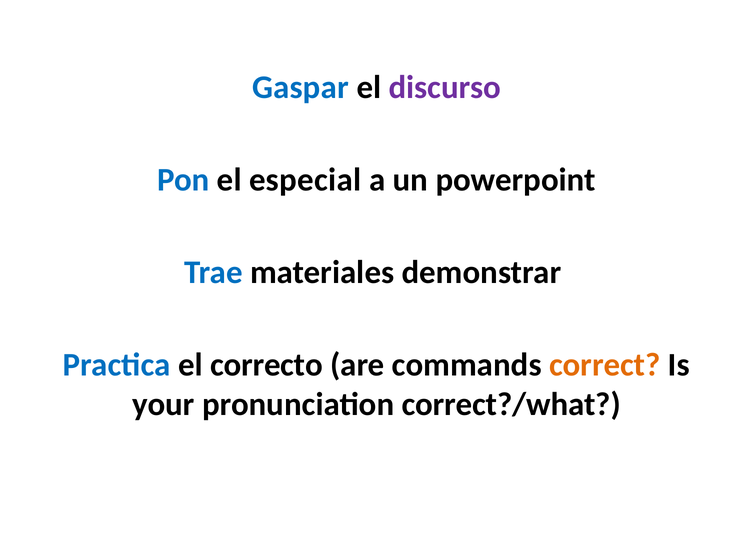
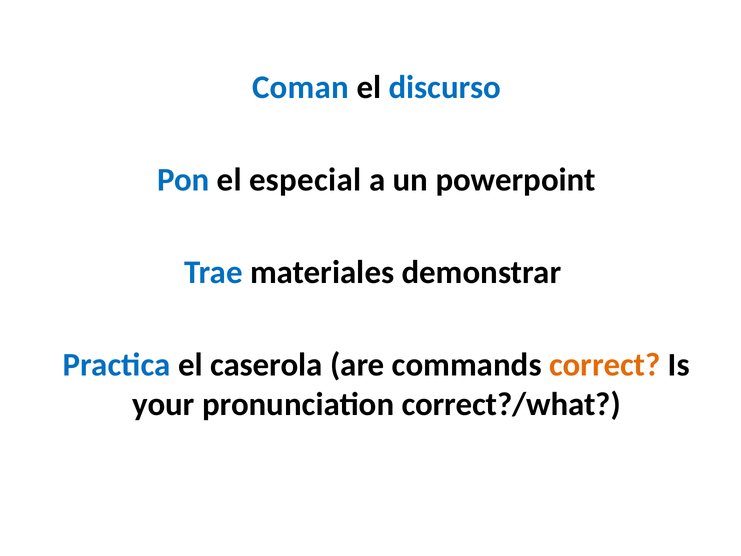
Gaspar: Gaspar -> Coman (300, 88)
discurso colour: purple -> blue (445, 88)
correcto: correcto -> caserola (266, 364)
